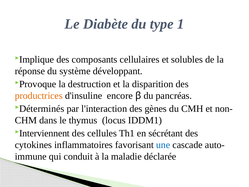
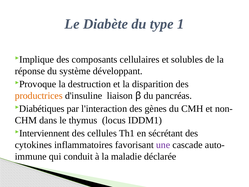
encore: encore -> liaison (120, 96)
Déterminés: Déterminés -> Diabétiques (42, 109)
une colour: blue -> purple (163, 145)
